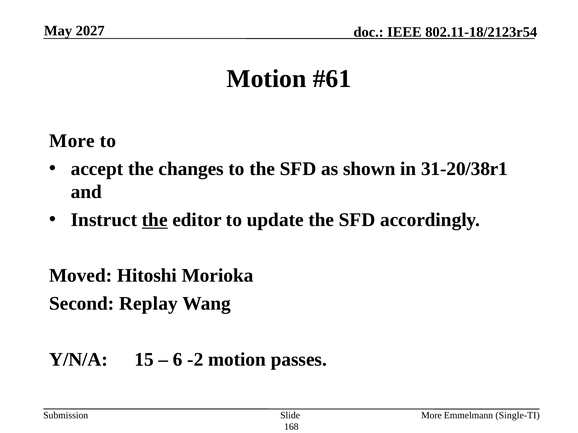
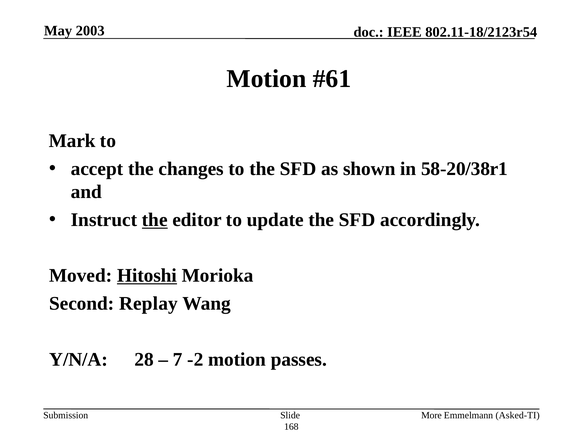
2027: 2027 -> 2003 (90, 31)
More: More -> Mark (72, 141)
31-20/38r1: 31-20/38r1 -> 58-20/38r1 (465, 169)
Hitoshi underline: none -> present (147, 276)
15: 15 -> 28 (144, 360)
6: 6 -> 7 (178, 360)
Single-TI: Single-TI -> Asked-TI (518, 416)
